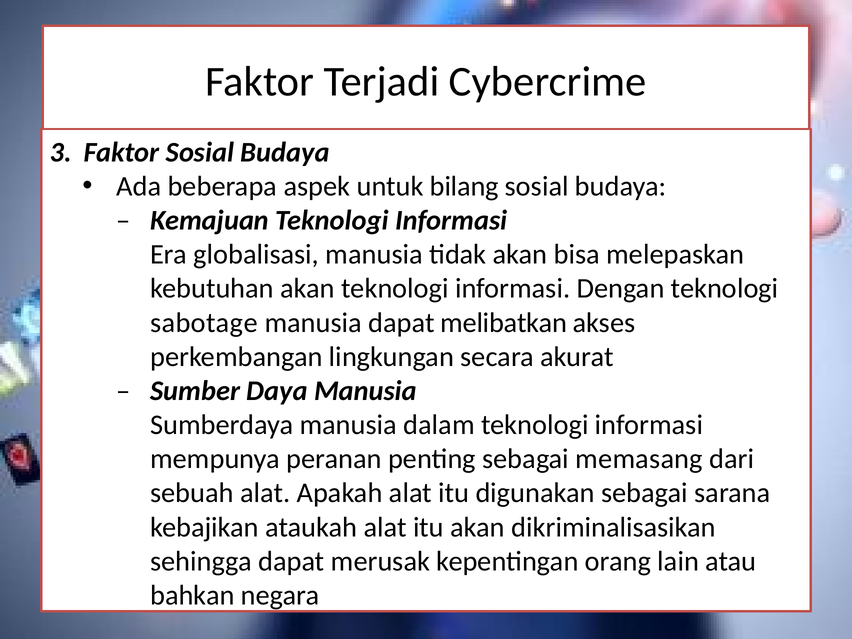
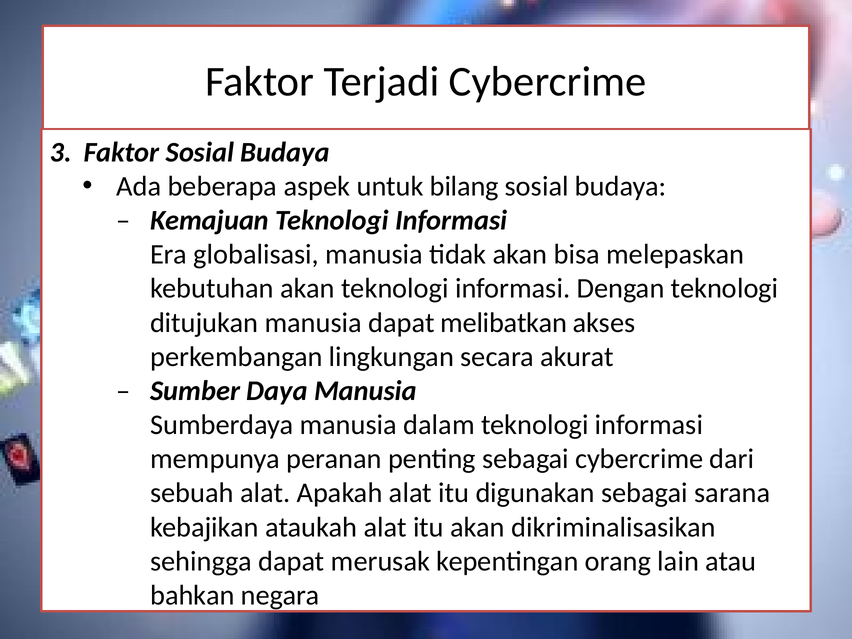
sabotage: sabotage -> ditujukan (204, 323)
sebagai memasang: memasang -> cybercrime (639, 459)
